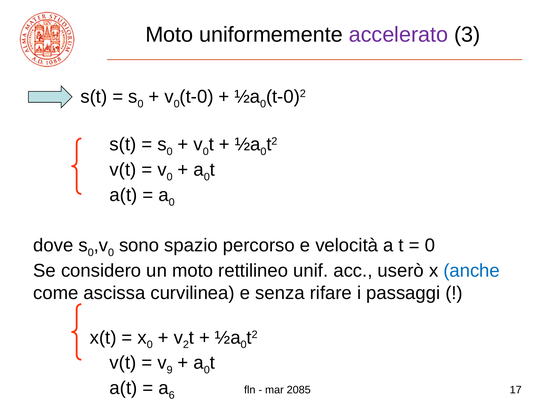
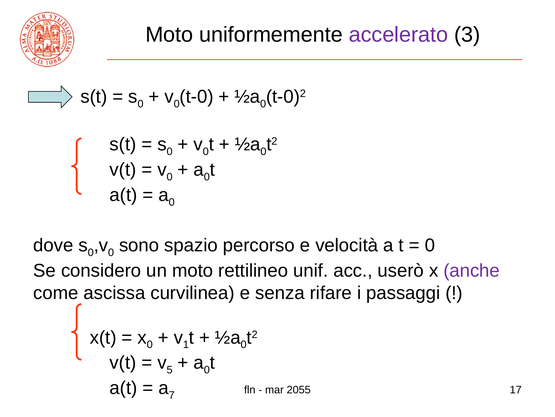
anche colour: blue -> purple (472, 270)
2: 2 -> 1 (186, 344)
9: 9 -> 5 (170, 369)
6: 6 -> 7 (172, 395)
2085: 2085 -> 2055 (299, 389)
